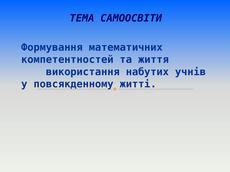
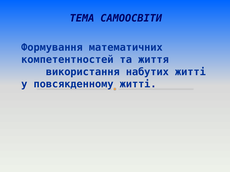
набутих учнів: учнів -> житті (190, 72)
